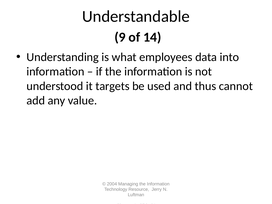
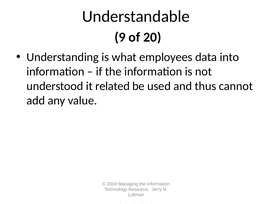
14: 14 -> 20 (152, 37)
targets: targets -> related (113, 86)
